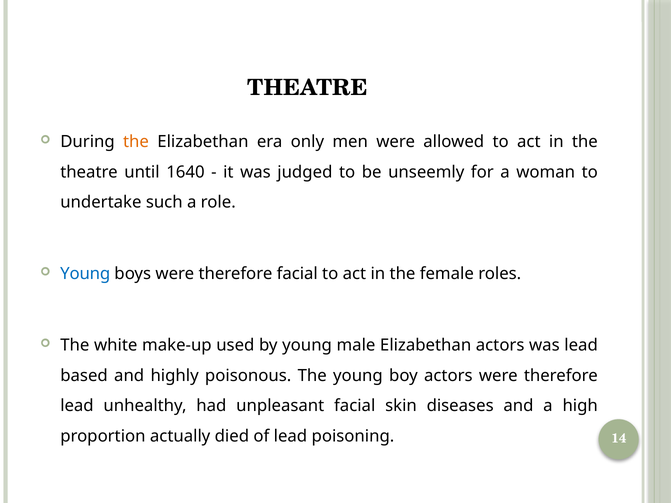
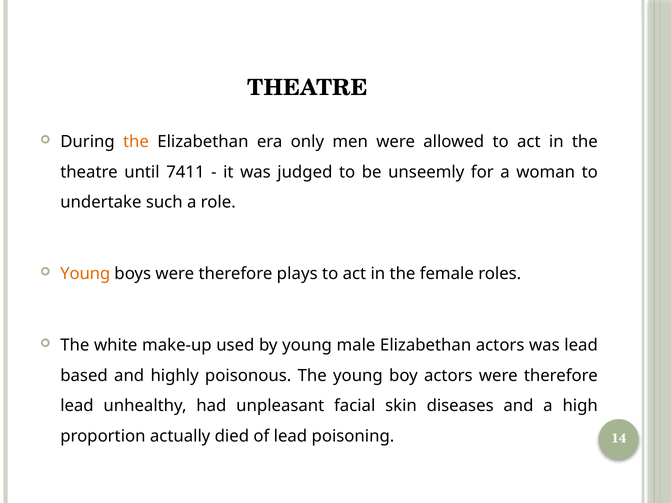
1640: 1640 -> 7411 (185, 172)
Young colour: blue -> orange (85, 274)
therefore facial: facial -> plays (297, 274)
